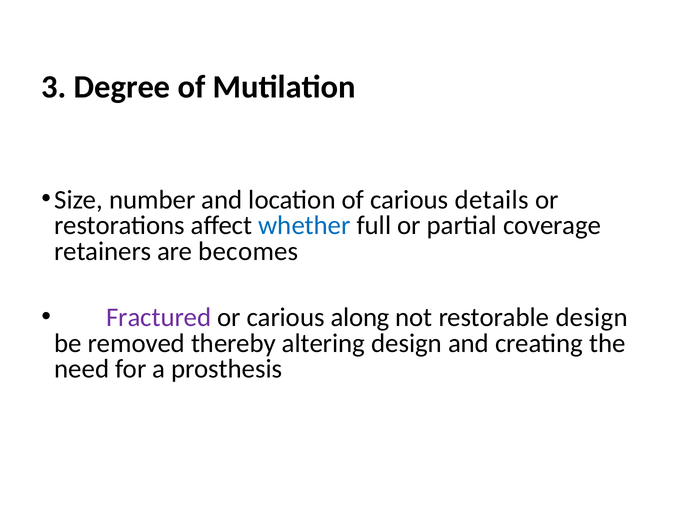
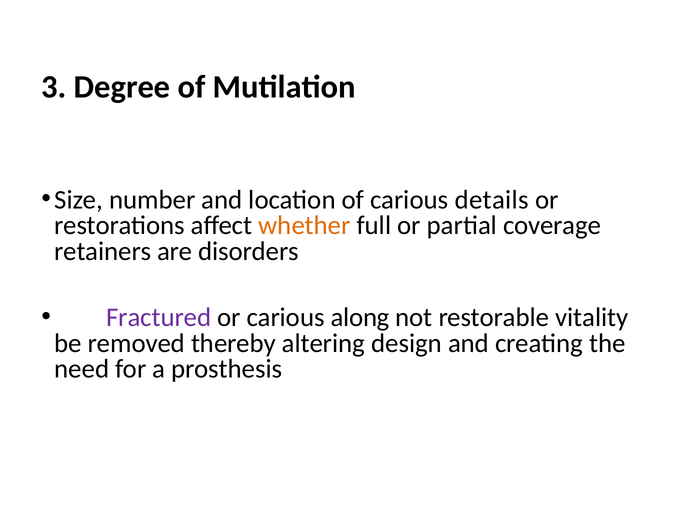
whether colour: blue -> orange (304, 226)
becomes: becomes -> disorders (249, 252)
restorable design: design -> vitality (592, 318)
